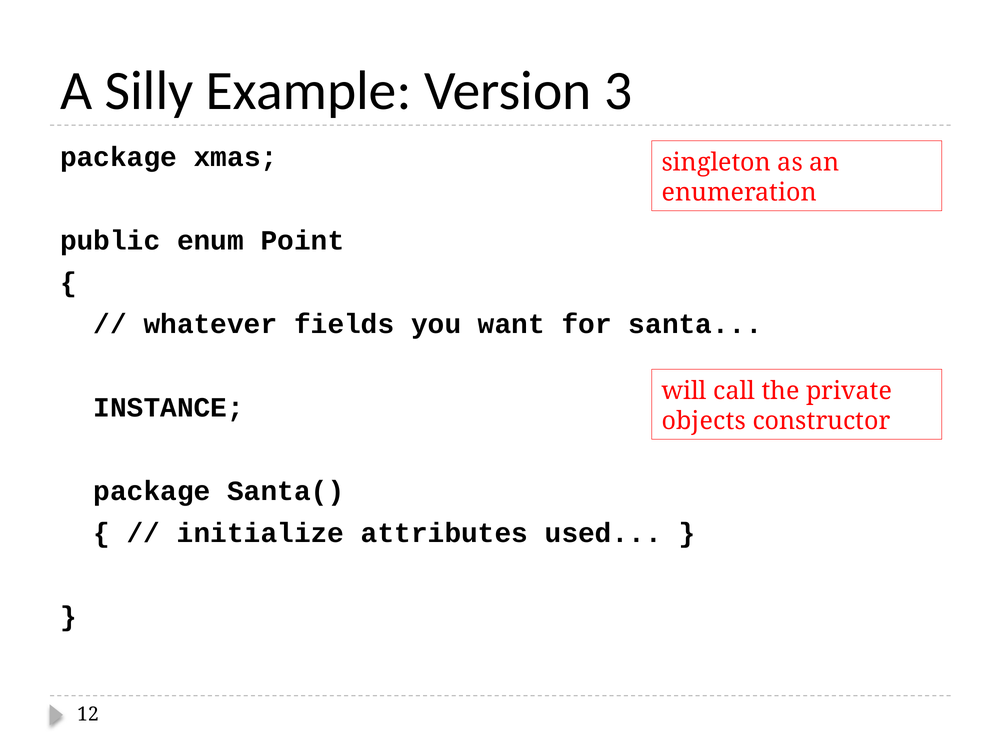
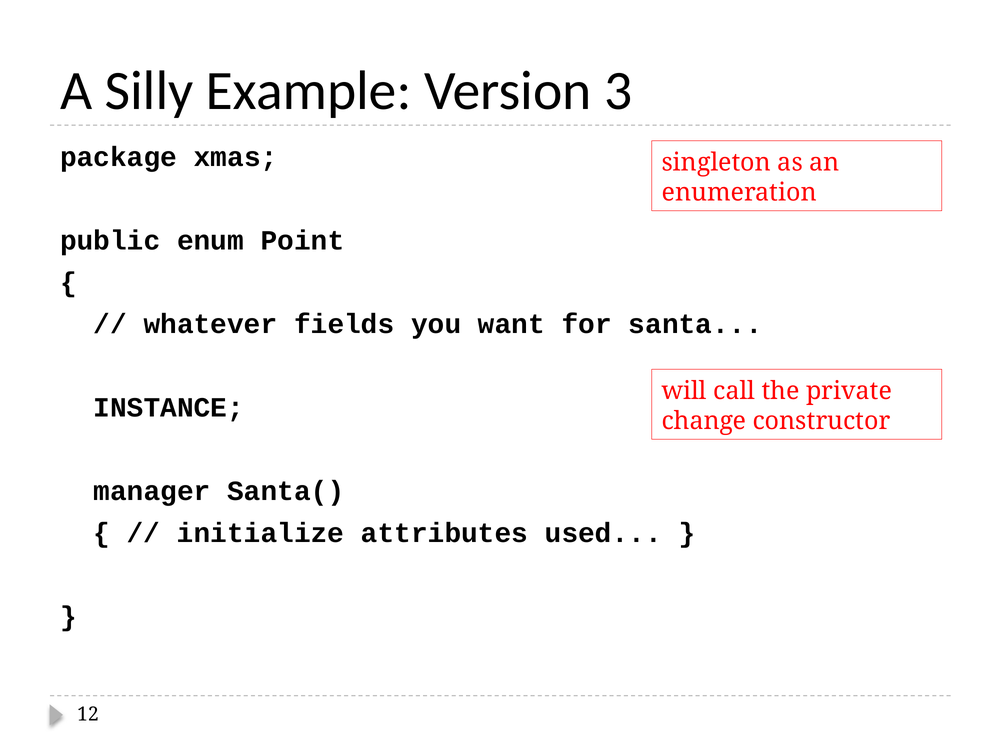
objects: objects -> change (704, 421)
package: package -> manager (152, 491)
